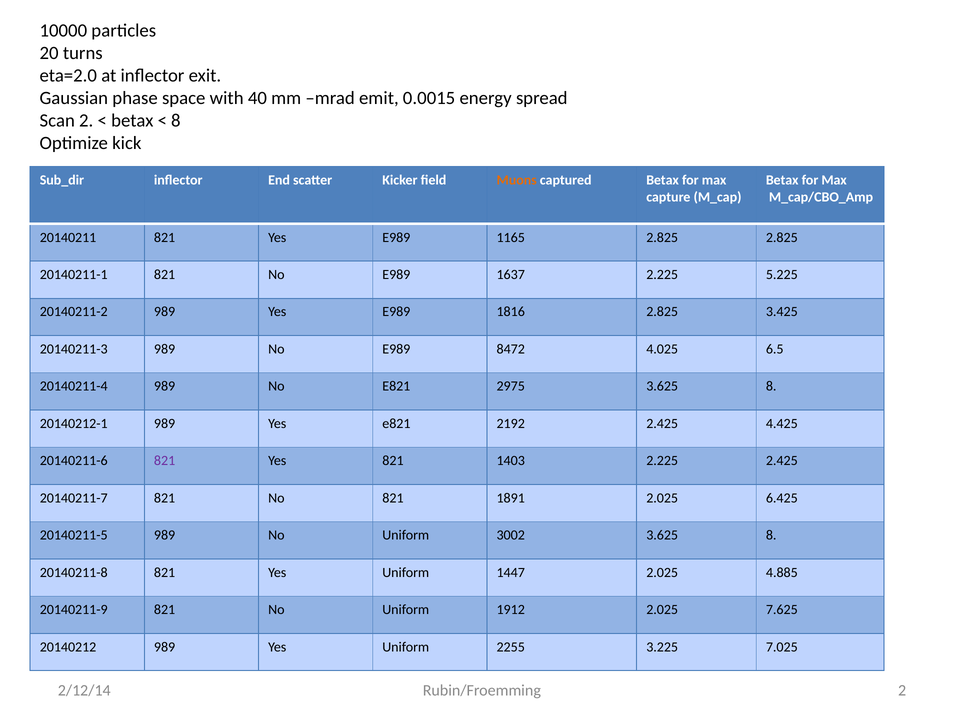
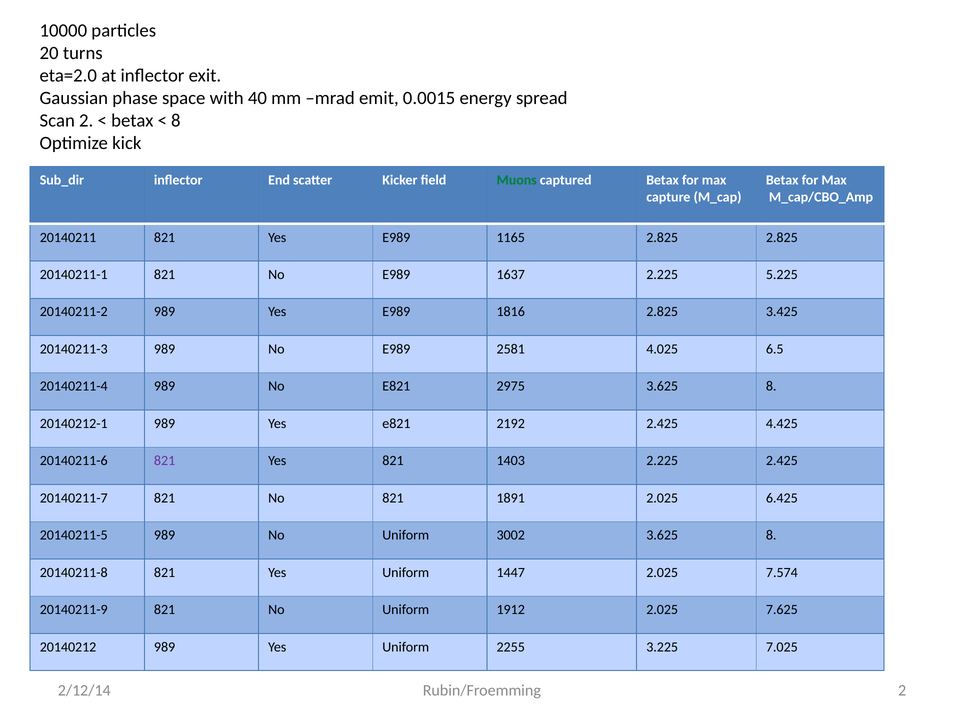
Muons colour: orange -> green (517, 180)
8472: 8472 -> 2581 (511, 349)
4.885: 4.885 -> 7.574 (782, 572)
